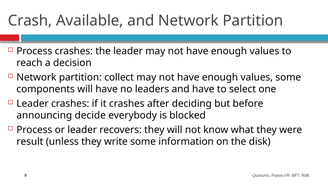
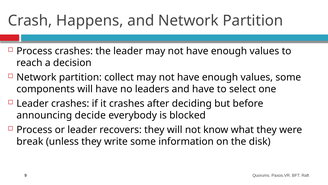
Available: Available -> Happens (90, 21)
result: result -> break (30, 141)
